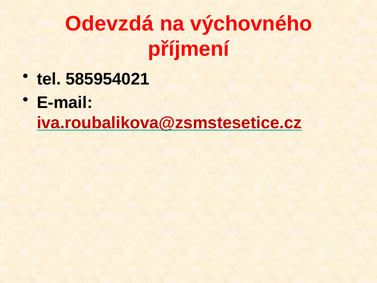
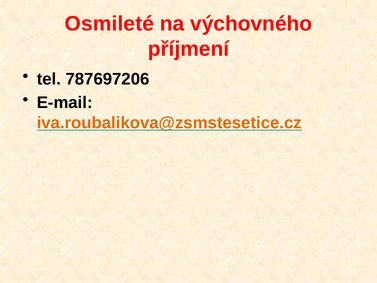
Odevzdá: Odevzdá -> Osmileté (109, 24)
585954021: 585954021 -> 787697206 (108, 79)
iva.roubalikova@zsmstesetice.cz colour: red -> orange (169, 123)
